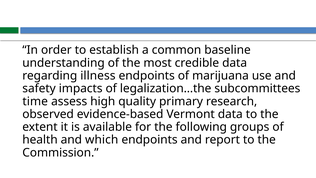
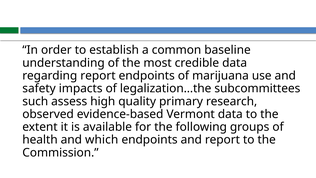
regarding illness: illness -> report (98, 76)
time: time -> such (35, 101)
